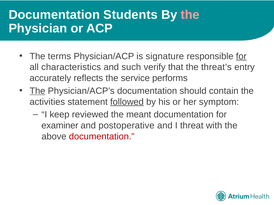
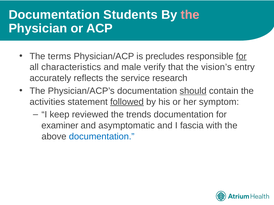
signature: signature -> precludes (165, 56)
such: such -> male (131, 67)
threat’s: threat’s -> vision’s (216, 67)
performs: performs -> research (170, 78)
The underline: present -> none (37, 91)
should underline: none -> present (193, 91)
meant: meant -> trends (139, 115)
postoperative: postoperative -> asymptomatic (127, 126)
threat: threat -> fascia (192, 126)
documentation colour: red -> blue (102, 137)
